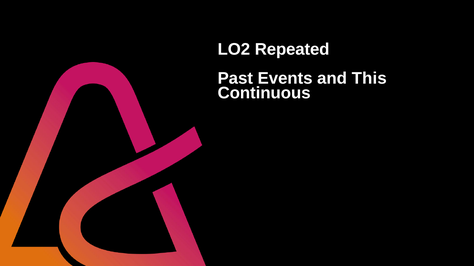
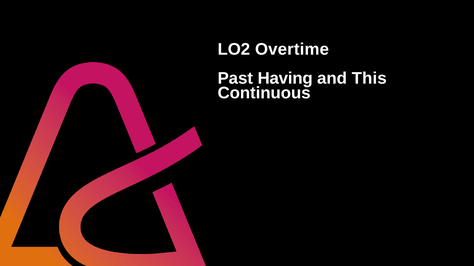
Repeated: Repeated -> Overtime (292, 50)
Events: Events -> Having (285, 79)
